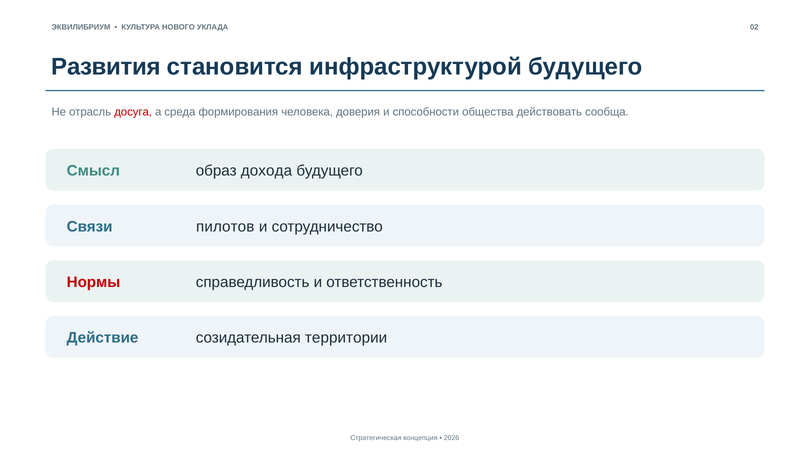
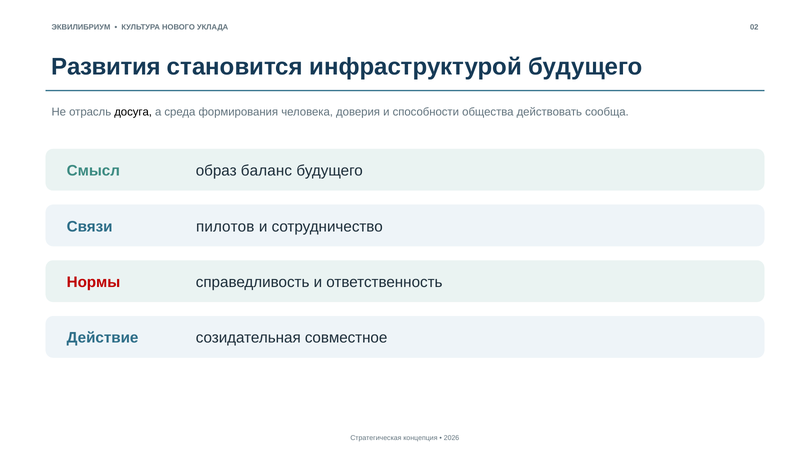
досуга colour: red -> black (133, 112)
дохода: дохода -> баланс (266, 171)
территории: территории -> совместное (346, 338)
